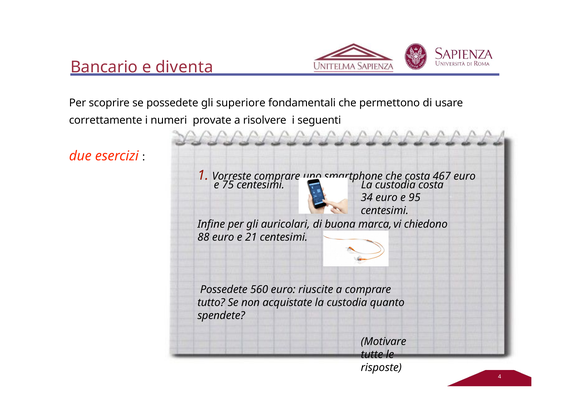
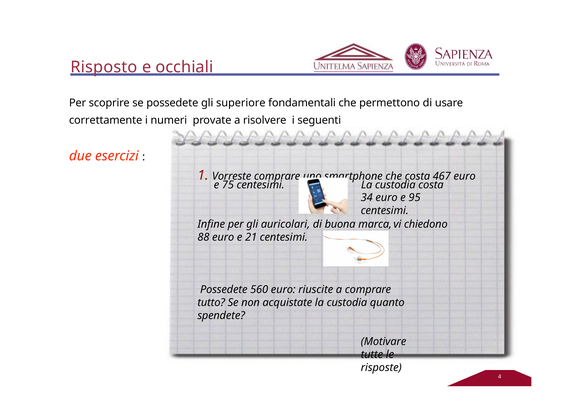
Bancario: Bancario -> Risposto (104, 67)
diventa: diventa -> occhiali (184, 67)
